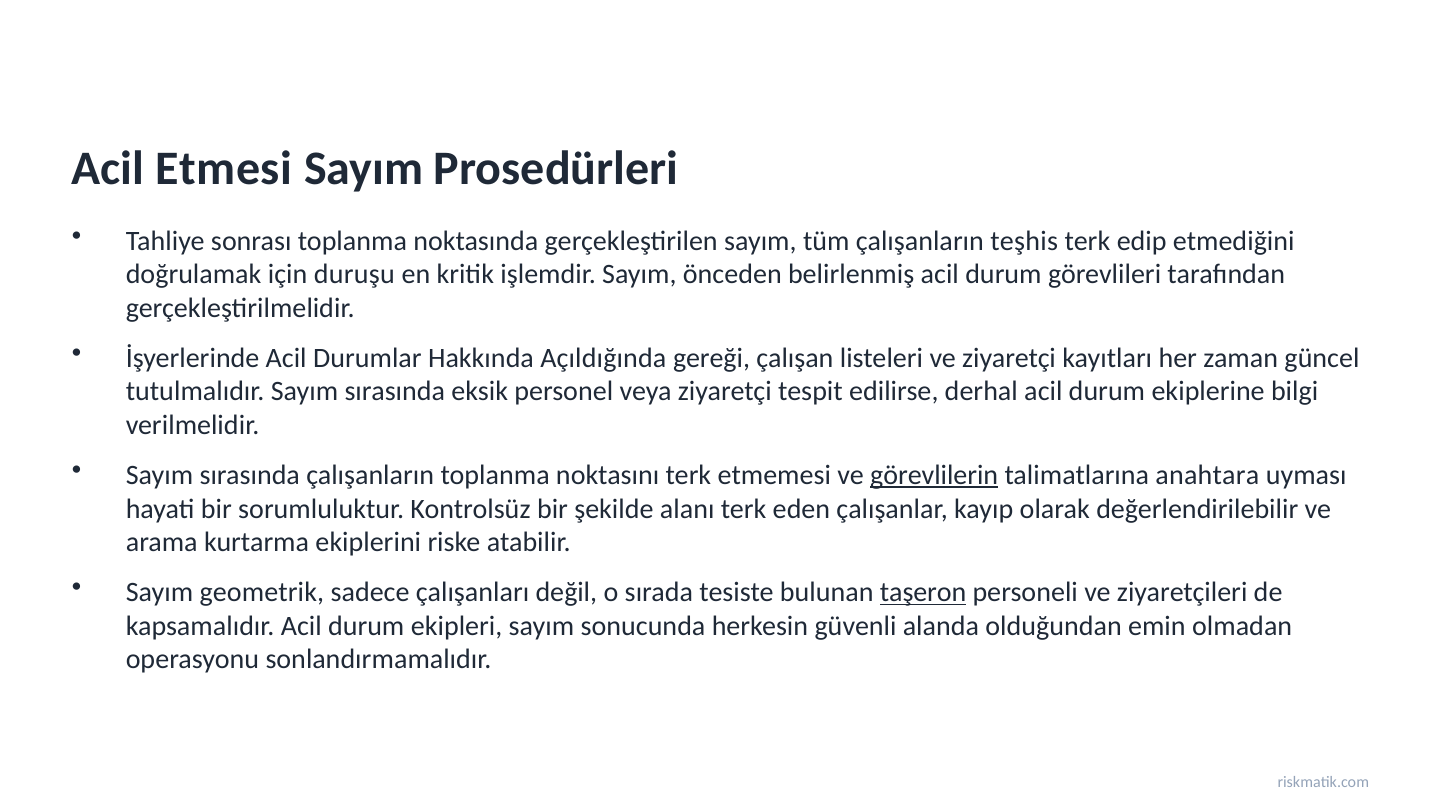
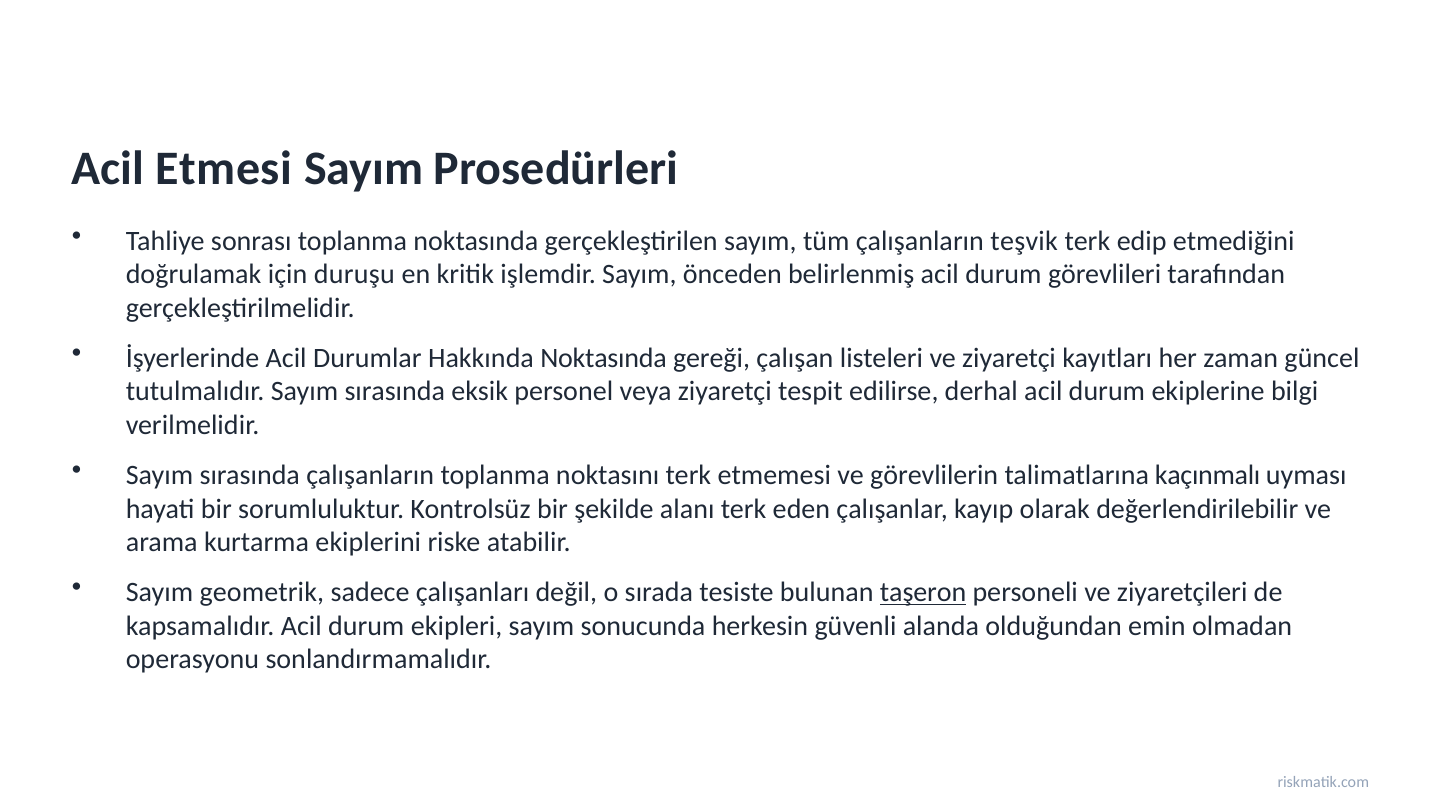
teşhis: teşhis -> teşvik (1024, 241)
Hakkında Açıldığında: Açıldığında -> Noktasında (604, 358)
görevlilerin underline: present -> none (934, 475)
anahtara: anahtara -> kaçınmalı (1208, 475)
